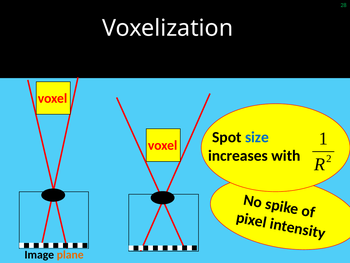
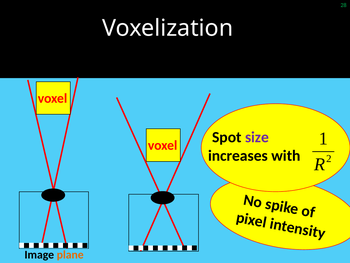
size colour: blue -> purple (257, 137)
